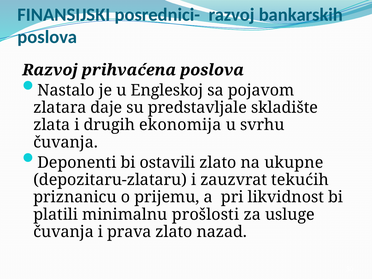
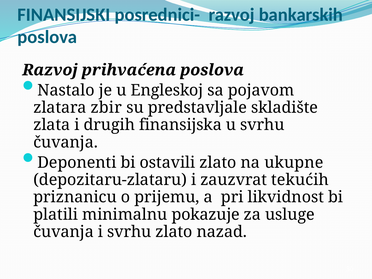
daje: daje -> zbir (106, 108)
ekonomija: ekonomija -> finansijska (180, 125)
prošlosti: prošlosti -> pokazuje (206, 214)
i prava: prava -> svrhu (129, 232)
